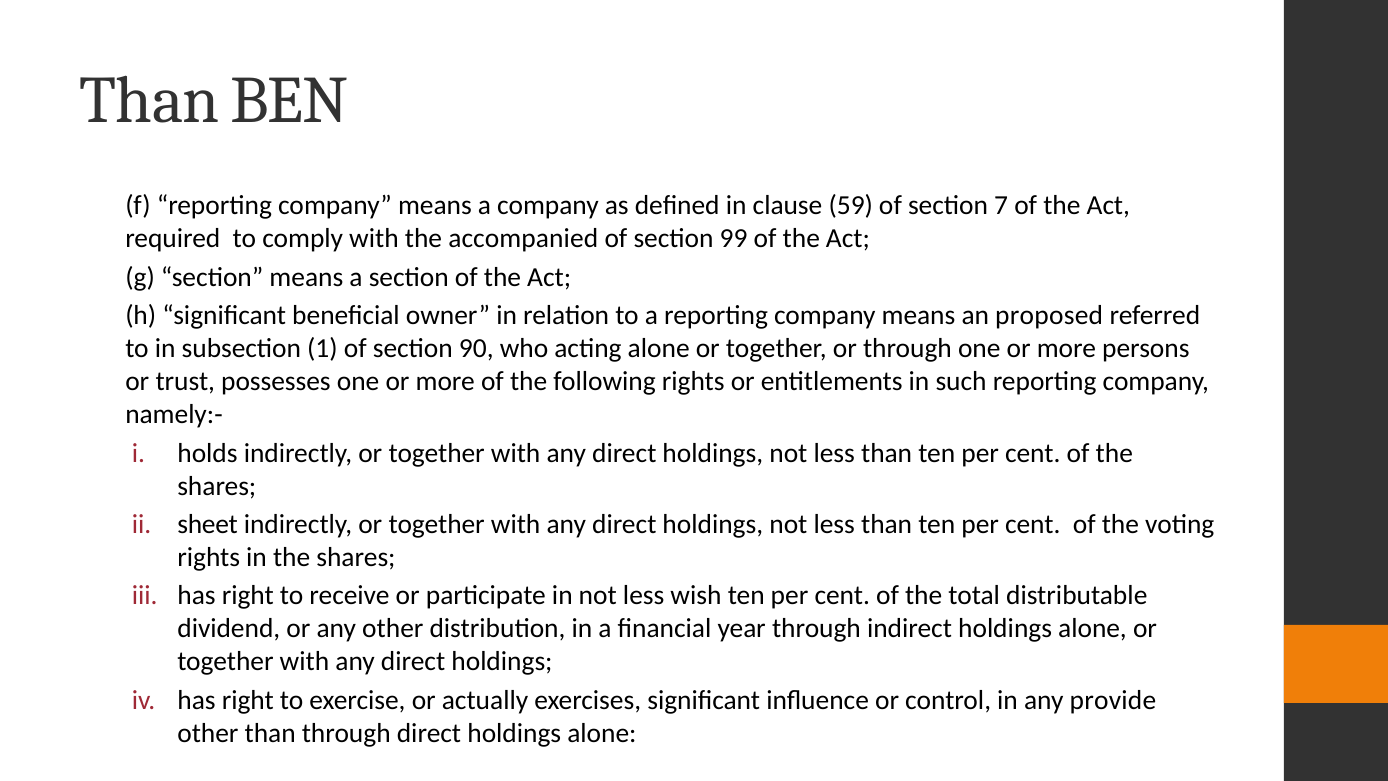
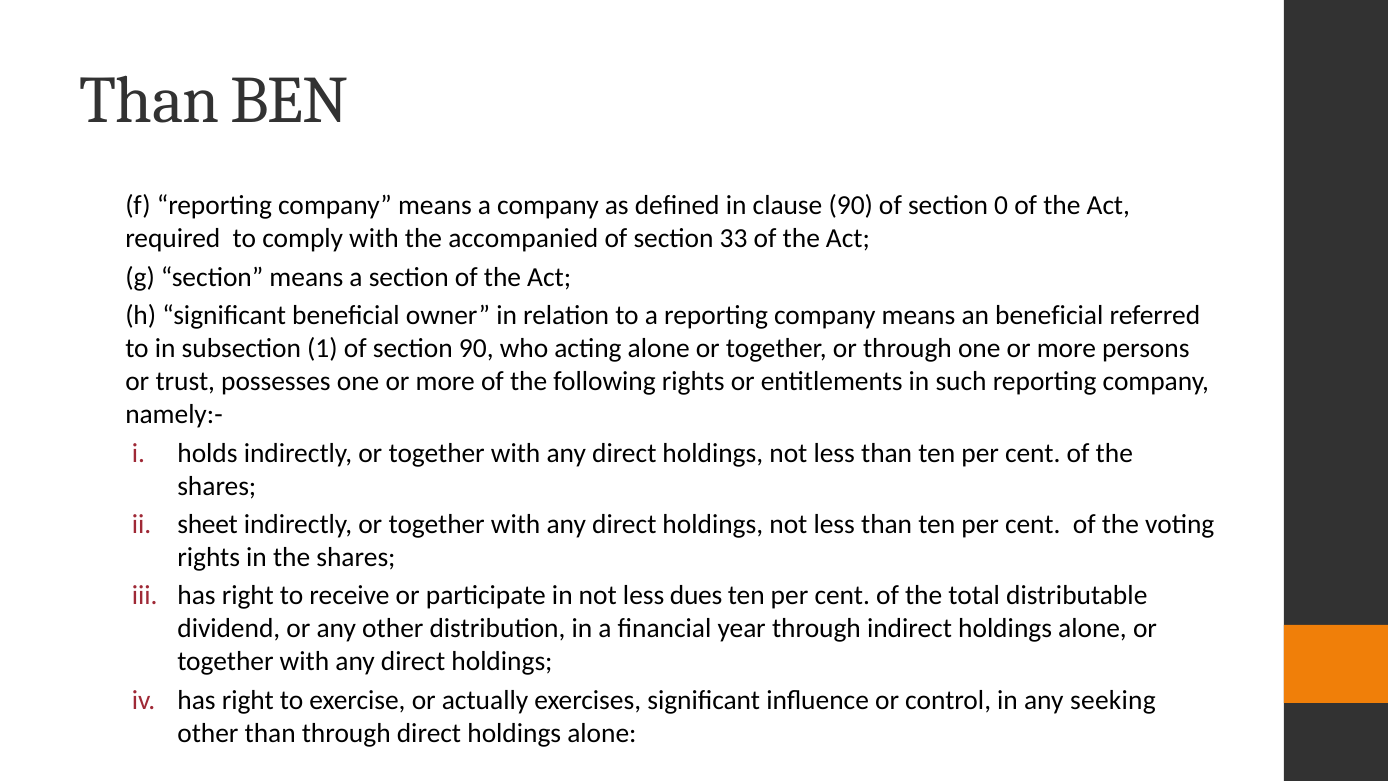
clause 59: 59 -> 90 (851, 206)
7: 7 -> 0 (1001, 206)
99: 99 -> 33 (734, 239)
an proposed: proposed -> beneficial (1049, 316)
wish: wish -> dues (696, 596)
provide: provide -> seeking (1113, 700)
